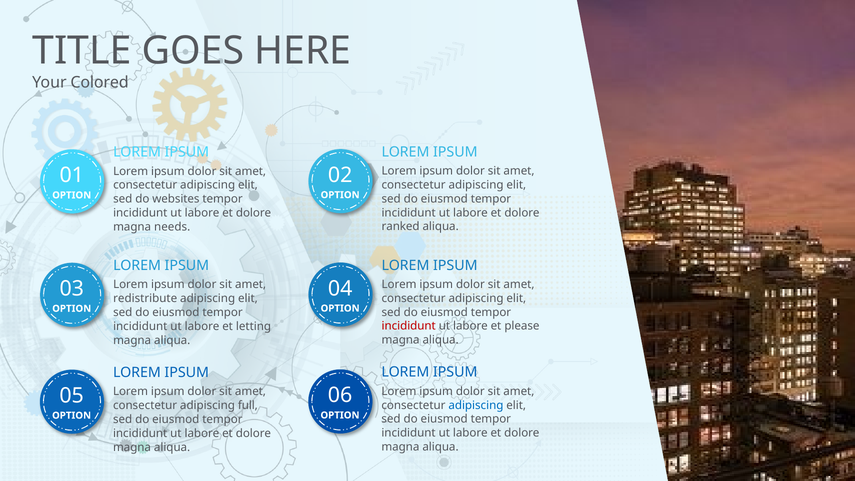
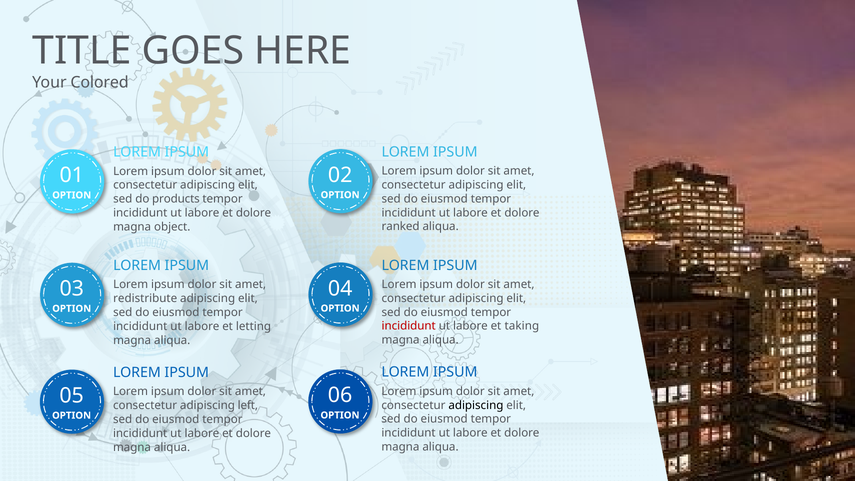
websites: websites -> products (176, 199)
needs: needs -> object (172, 227)
please: please -> taking (522, 326)
adipiscing colour: blue -> black (476, 405)
full: full -> left (248, 405)
